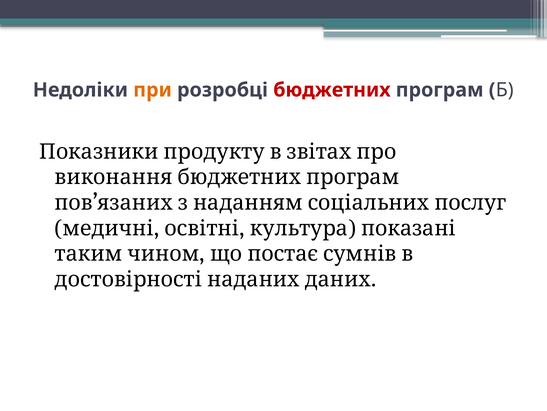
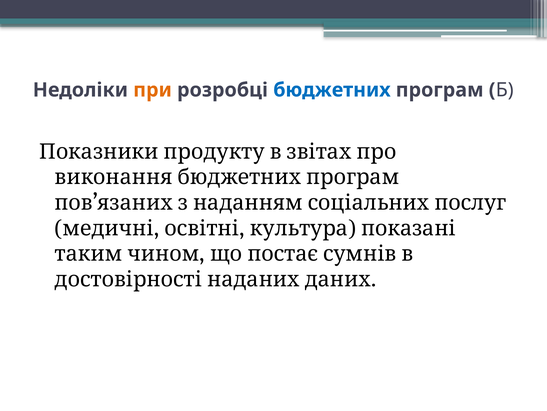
бюджетних colour: red -> blue (332, 90)
